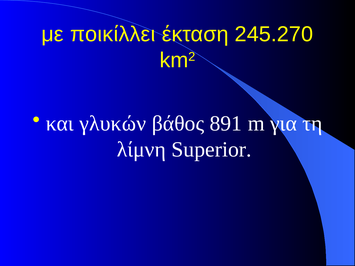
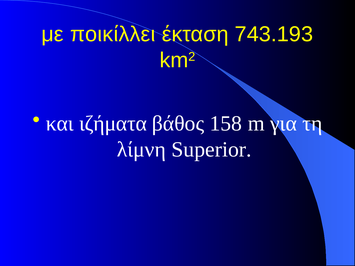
245.270: 245.270 -> 743.193 (274, 34)
γλυκών: γλυκών -> ιζήματα (113, 124)
891: 891 -> 158 (226, 124)
